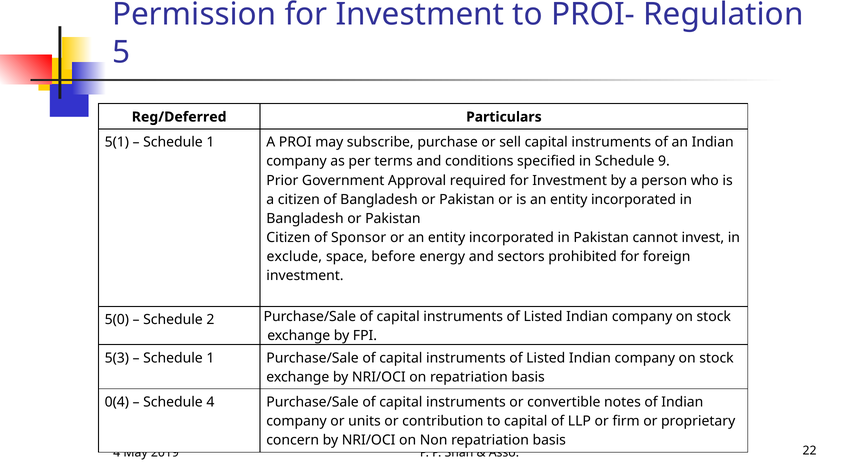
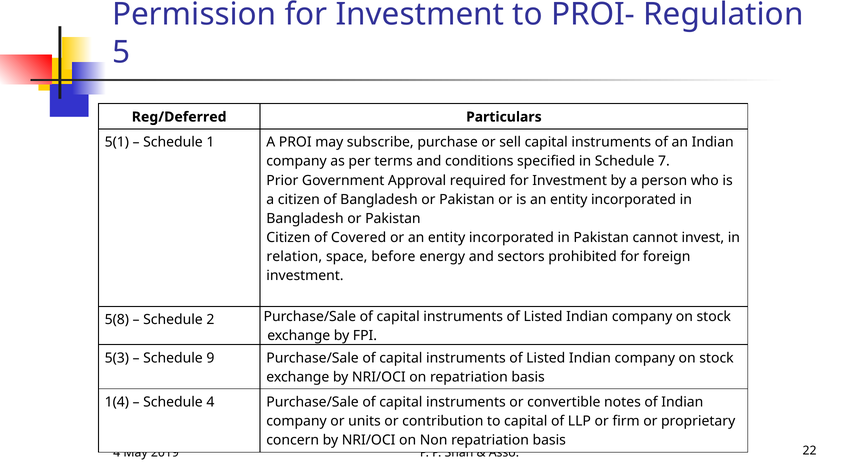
9: 9 -> 7 (664, 161)
Sponsor: Sponsor -> Covered (359, 237)
exclude: exclude -> relation (294, 256)
5(0: 5(0 -> 5(8 (117, 320)
1: 1 -> 9 (210, 358)
0(4: 0(4 -> 1(4 (117, 402)
